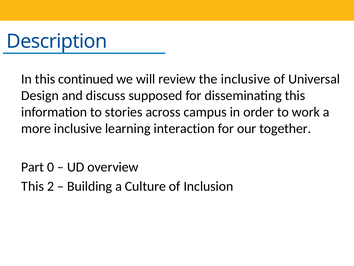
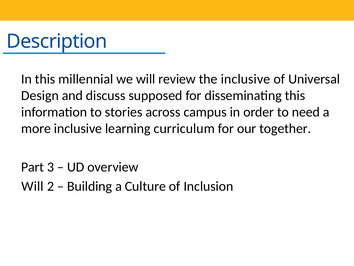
continued: continued -> millennial (86, 79)
work: work -> need (306, 112)
interaction: interaction -> curriculum (184, 128)
0: 0 -> 3 (51, 167)
This: This -> Will (33, 186)
